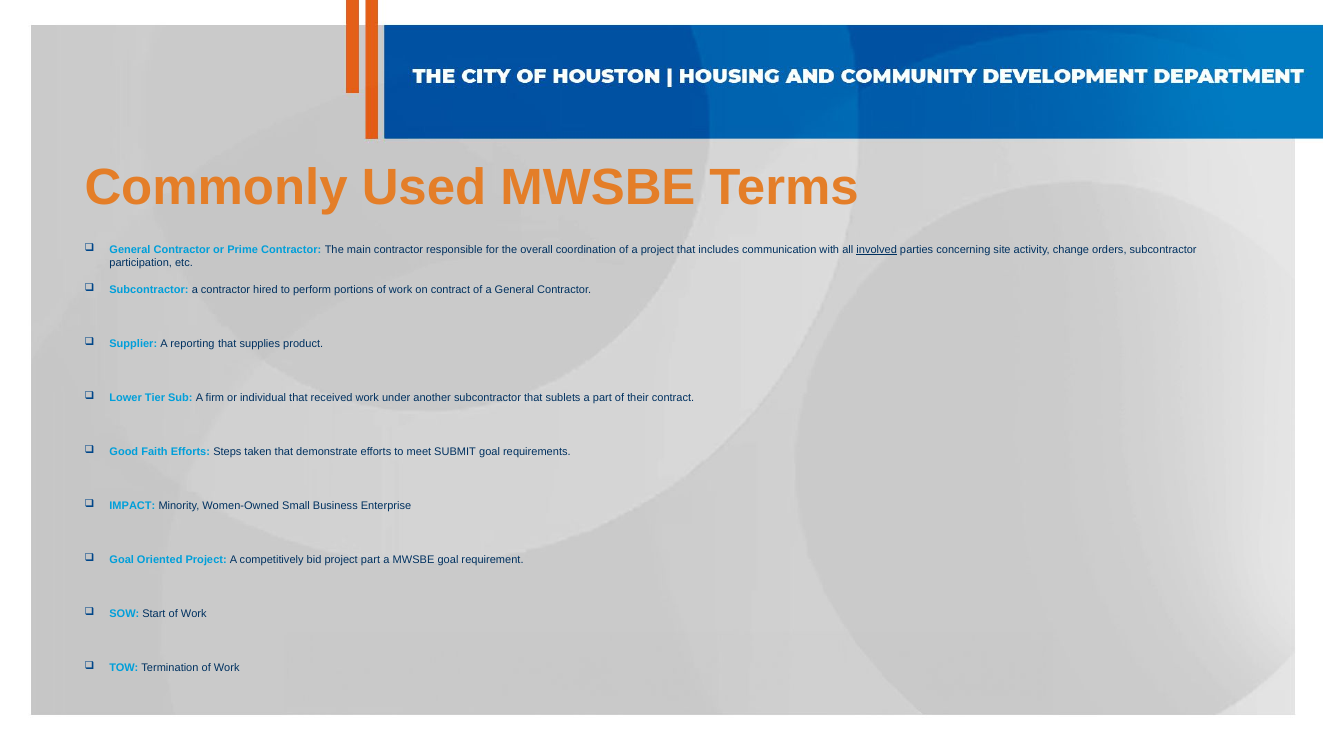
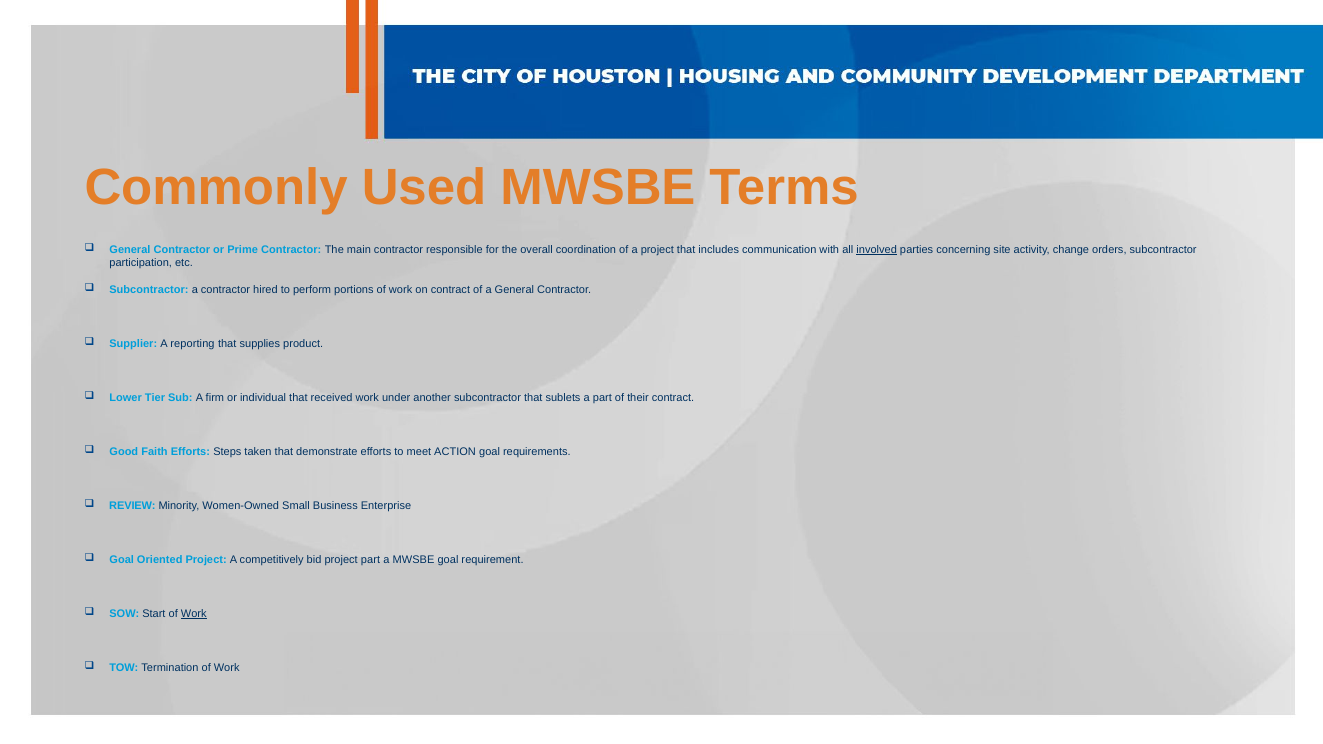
SUBMIT: SUBMIT -> ACTION (455, 452)
IMPACT: IMPACT -> REVIEW (132, 506)
Work underline: none -> present (194, 614)
